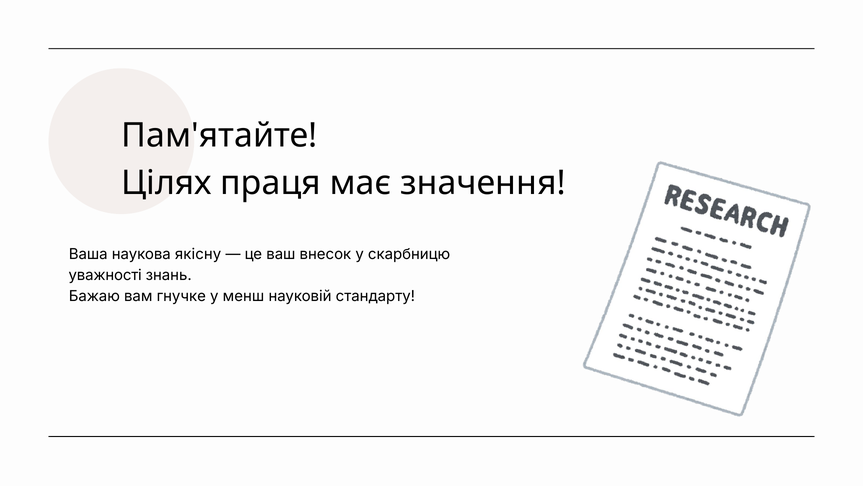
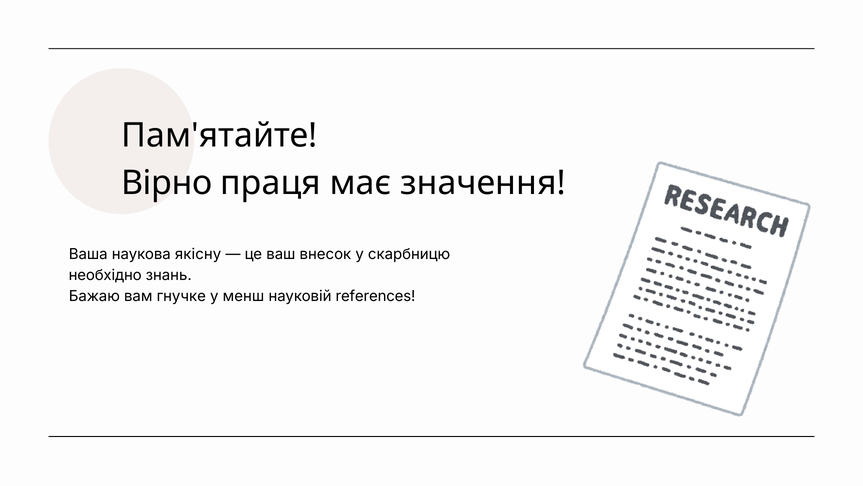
Цілях: Цілях -> Вірно (167, 183)
уважності: уважності -> необхідно (105, 275)
стандарту: стандарту -> references (375, 296)
